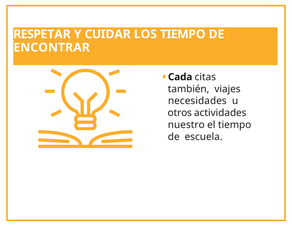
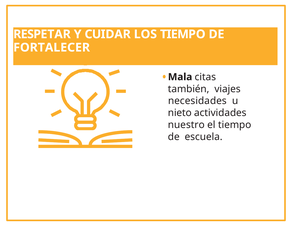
ENCONTRAR: ENCONTRAR -> FORTALECER (52, 47)
Cada: Cada -> Mala (180, 77)
otros: otros -> nieto (180, 113)
